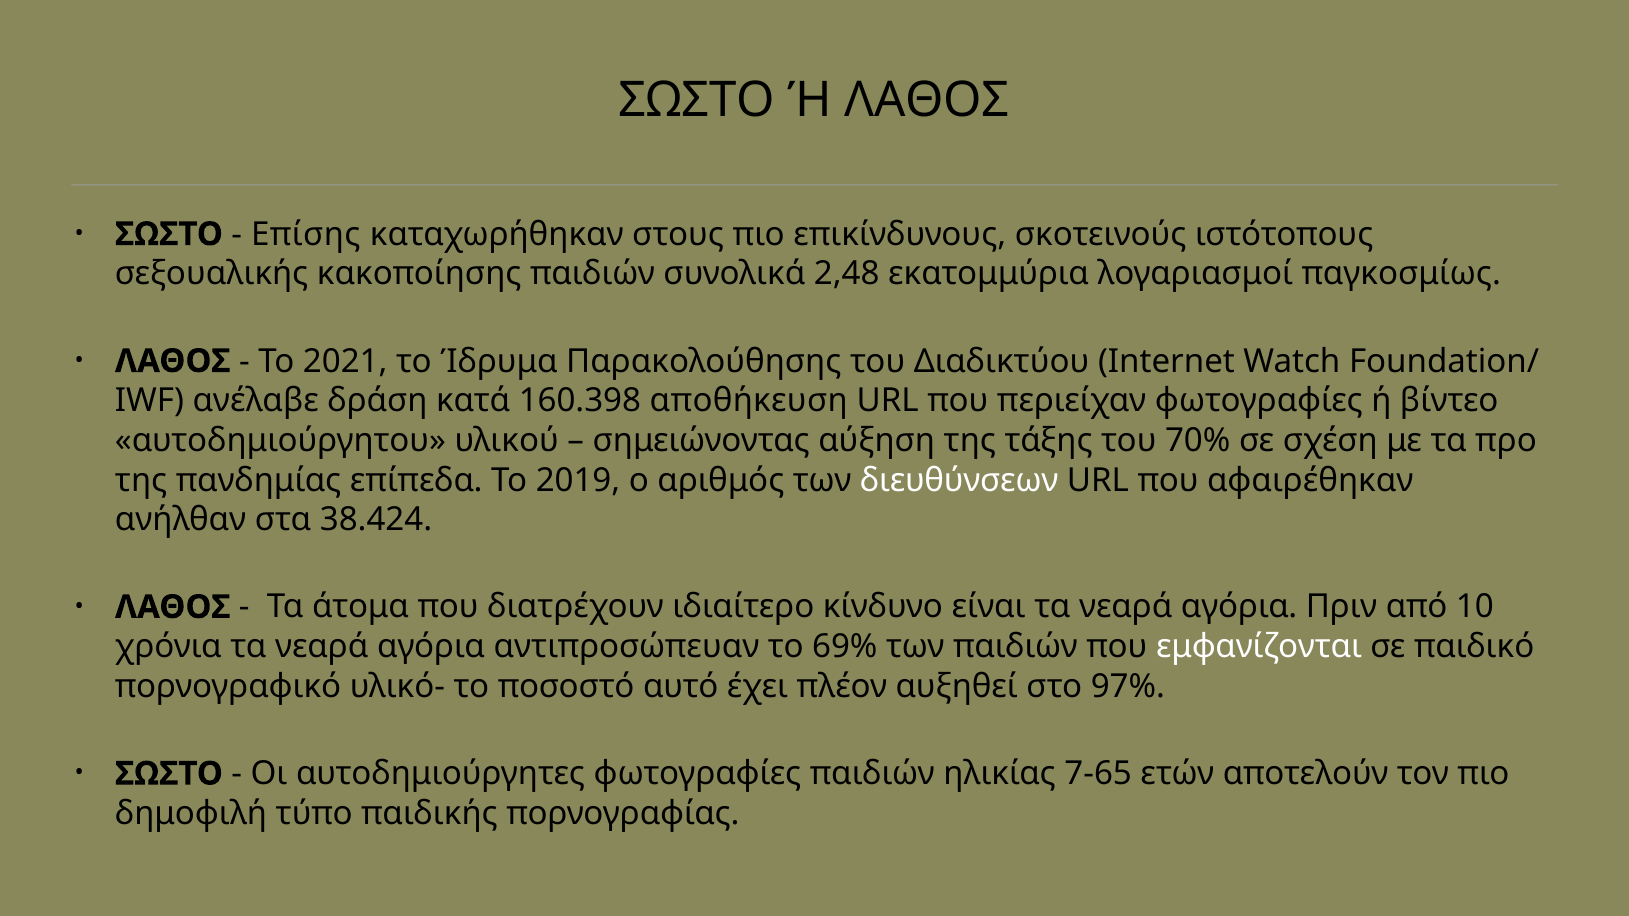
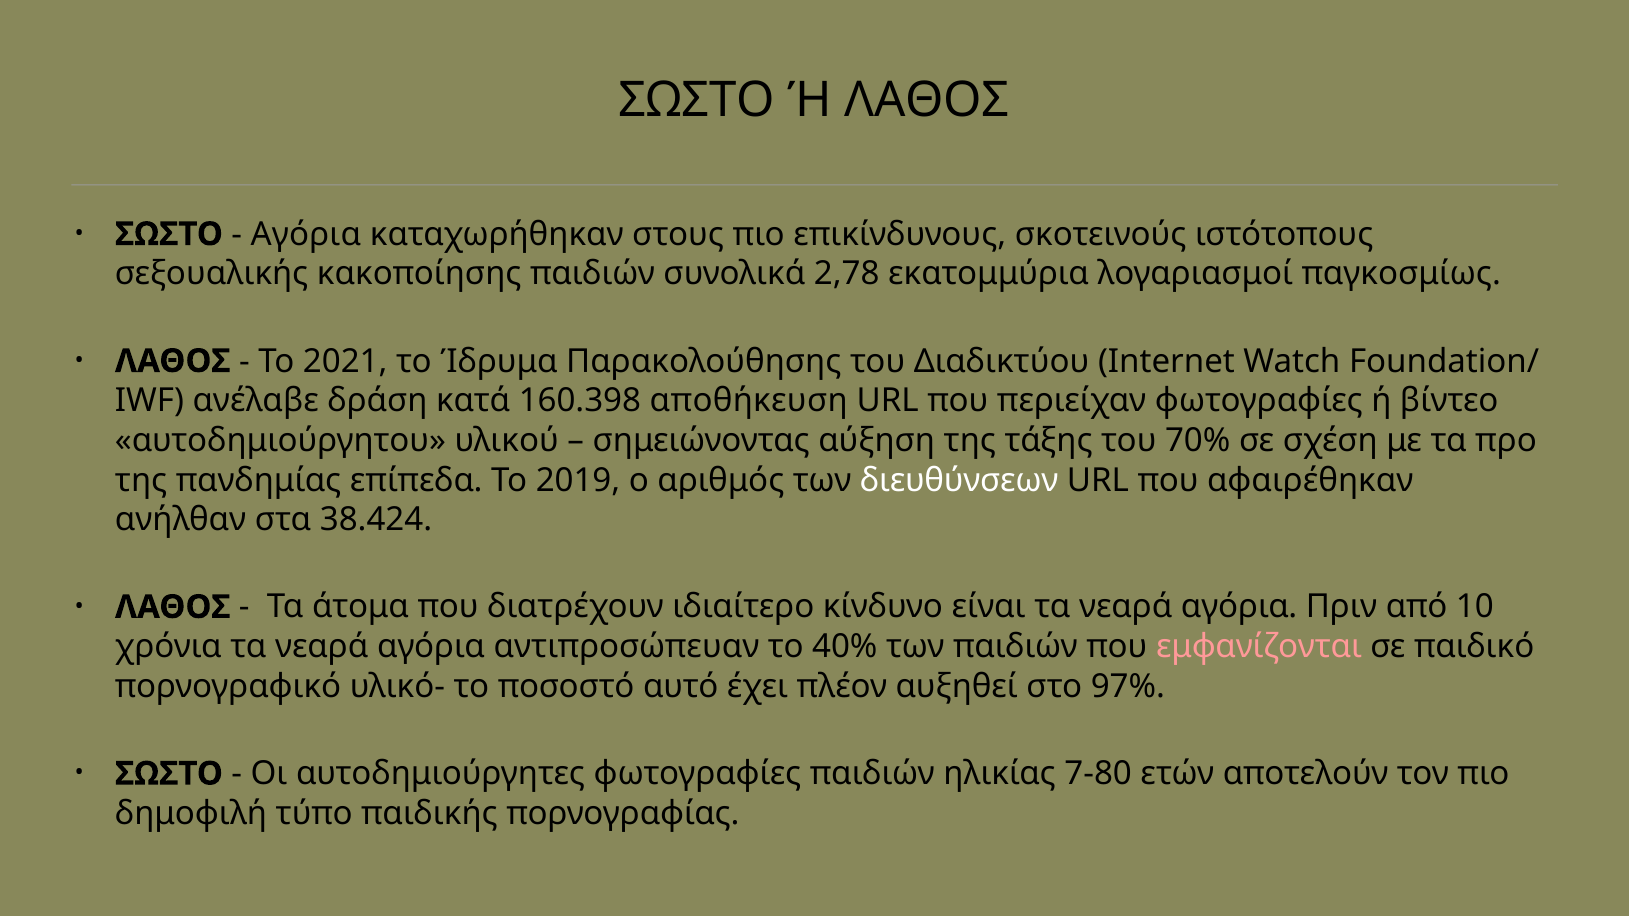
Επίσης: Επίσης -> Αγόρια (306, 234)
2,48: 2,48 -> 2,78 (847, 274)
69%: 69% -> 40% (845, 647)
εμφανίζονται colour: white -> pink (1259, 647)
7-65: 7-65 -> 7-80 (1098, 774)
